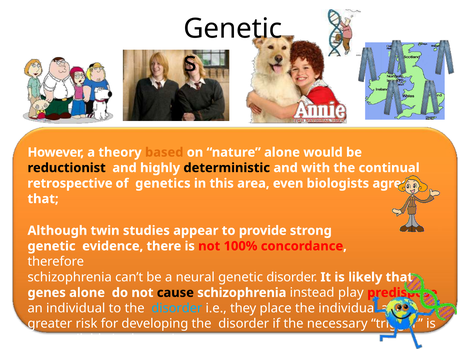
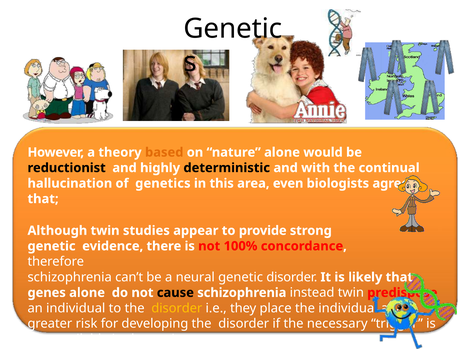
retrospective: retrospective -> hallucination (70, 184)
instead play: play -> twin (351, 293)
disorder colour: light blue -> yellow (177, 309)
